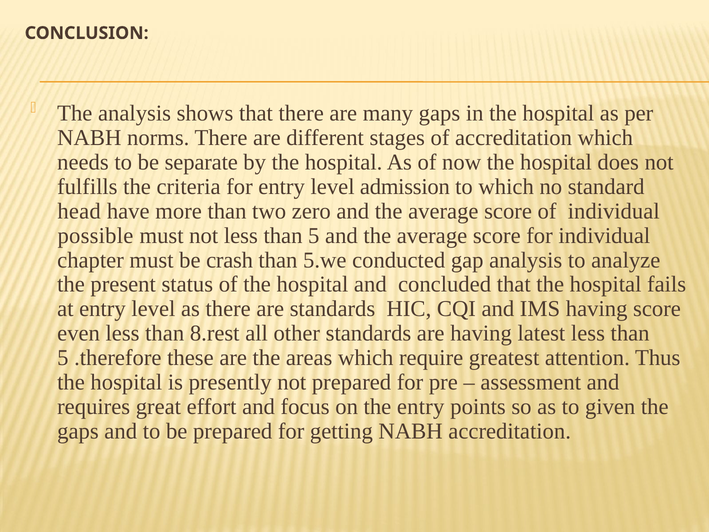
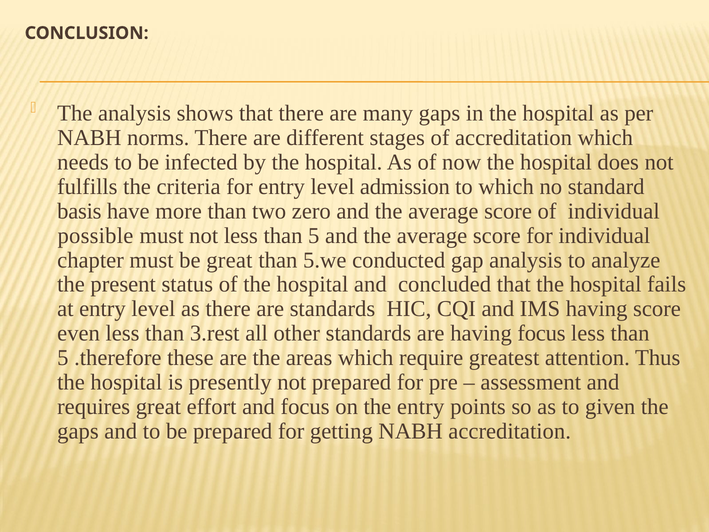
separate: separate -> infected (201, 162)
head: head -> basis (79, 211)
be crash: crash -> great (229, 260)
8.rest: 8.rest -> 3.rest (215, 333)
having latest: latest -> focus (542, 333)
